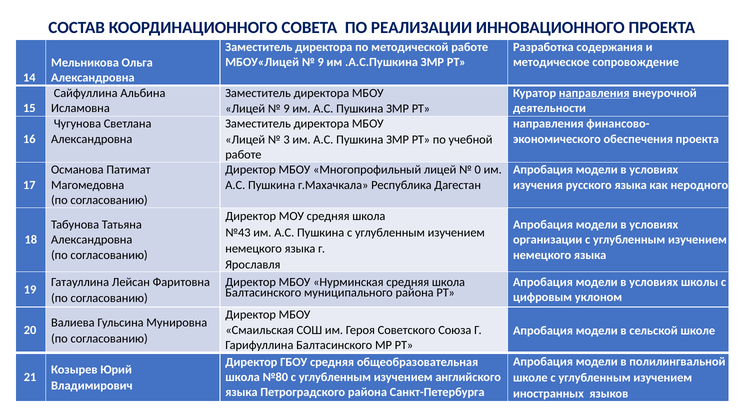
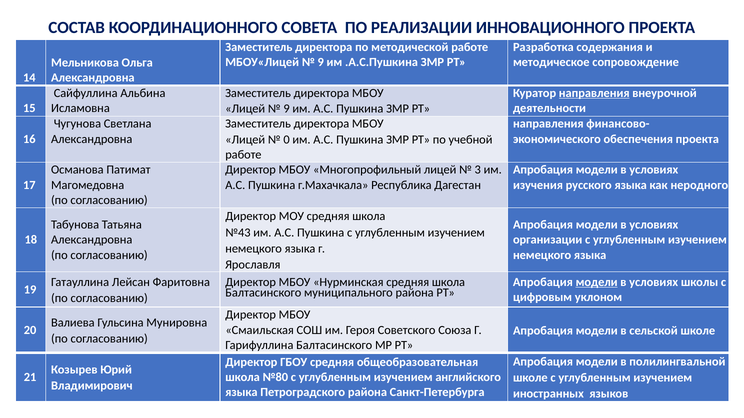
3: 3 -> 0 (287, 140)
0: 0 -> 3 (478, 170)
модели underline: none -> present (597, 282)
